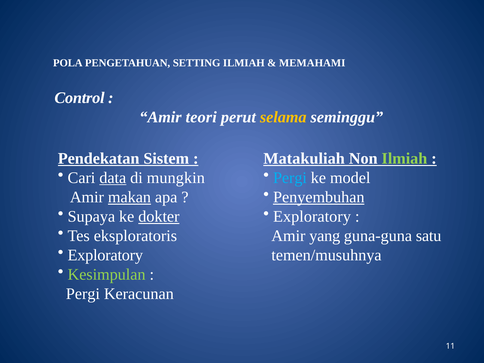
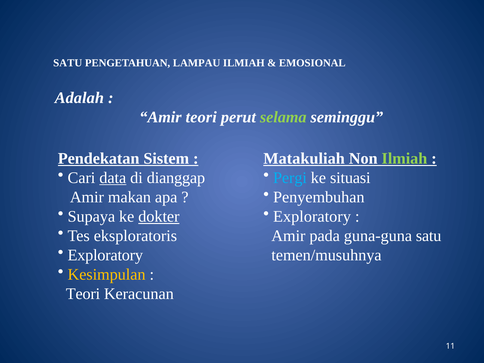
POLA: POLA -> SATU (68, 63)
SETTING: SETTING -> LAMPAU (197, 63)
MEMAHAMI: MEMAHAMI -> EMOSIONAL (312, 63)
Control: Control -> Adalah (79, 98)
selama colour: yellow -> light green (283, 117)
mungkin: mungkin -> dianggap (176, 178)
model: model -> situasi (350, 178)
Penyembuhan underline: present -> none (319, 197)
makan underline: present -> none (129, 197)
yang: yang -> pada (325, 236)
Kesimpulan colour: light green -> yellow (107, 275)
Pergi: Pergi -> Teori (83, 294)
